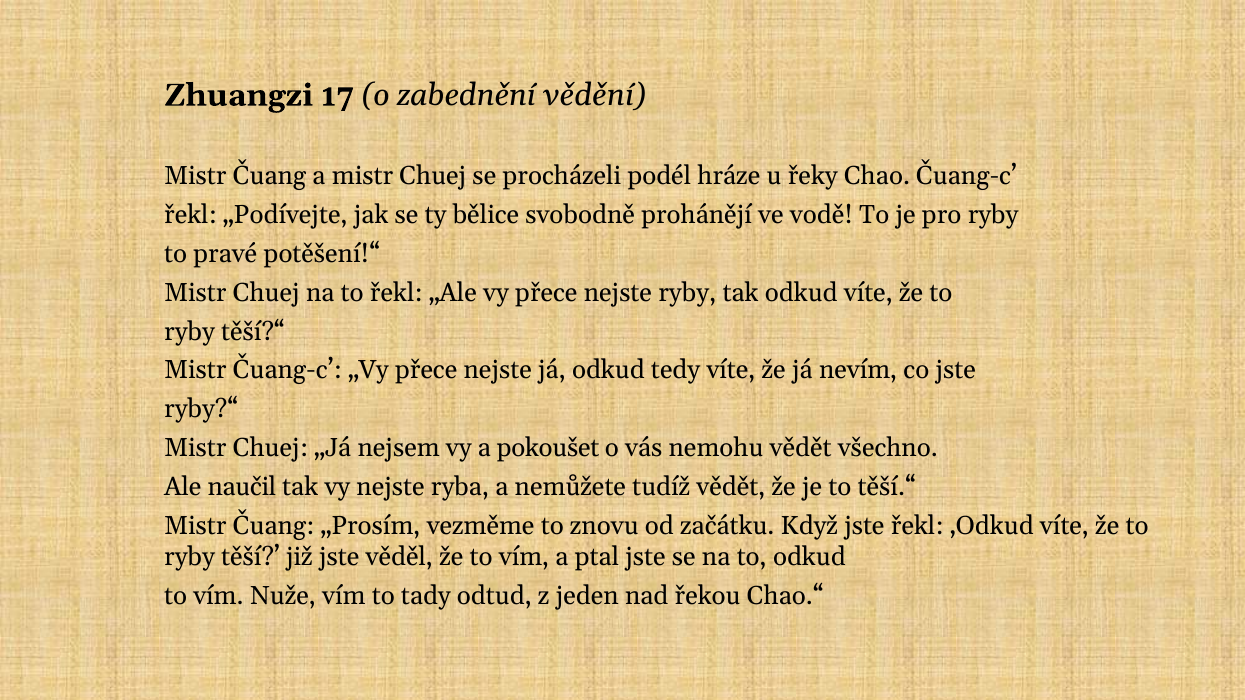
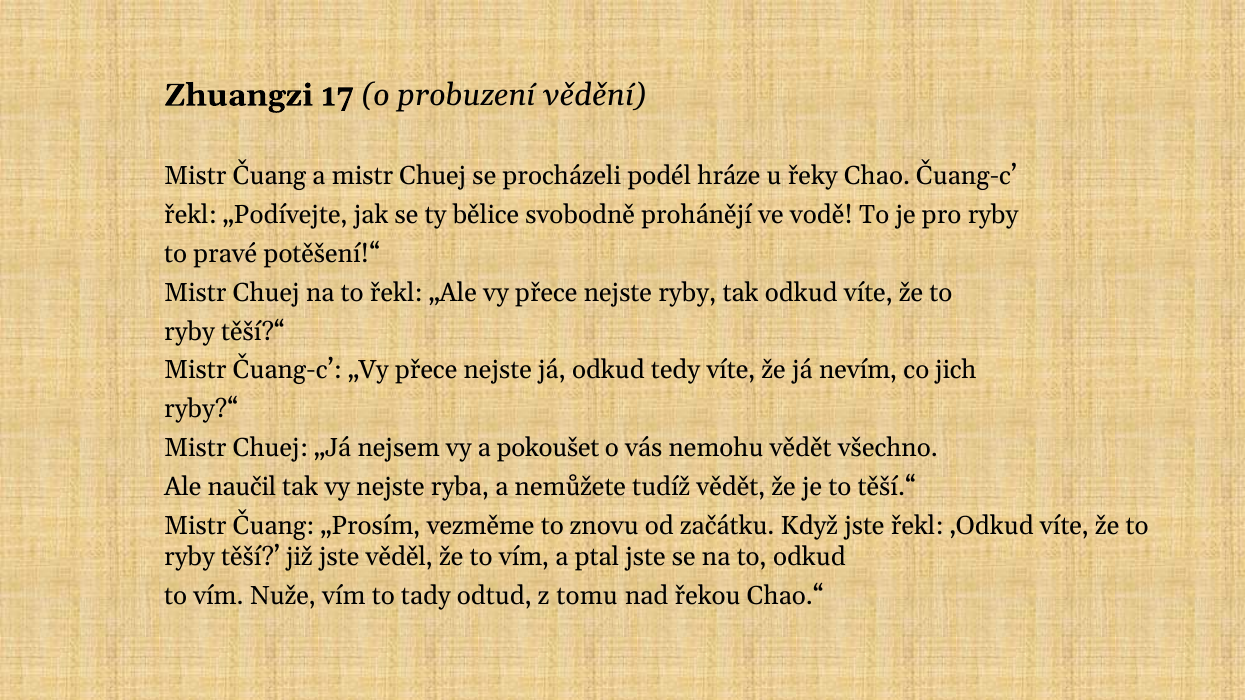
zabednění: zabednění -> probuzení (466, 95)
co jste: jste -> jich (956, 371)
jeden: jeden -> tomu (587, 596)
